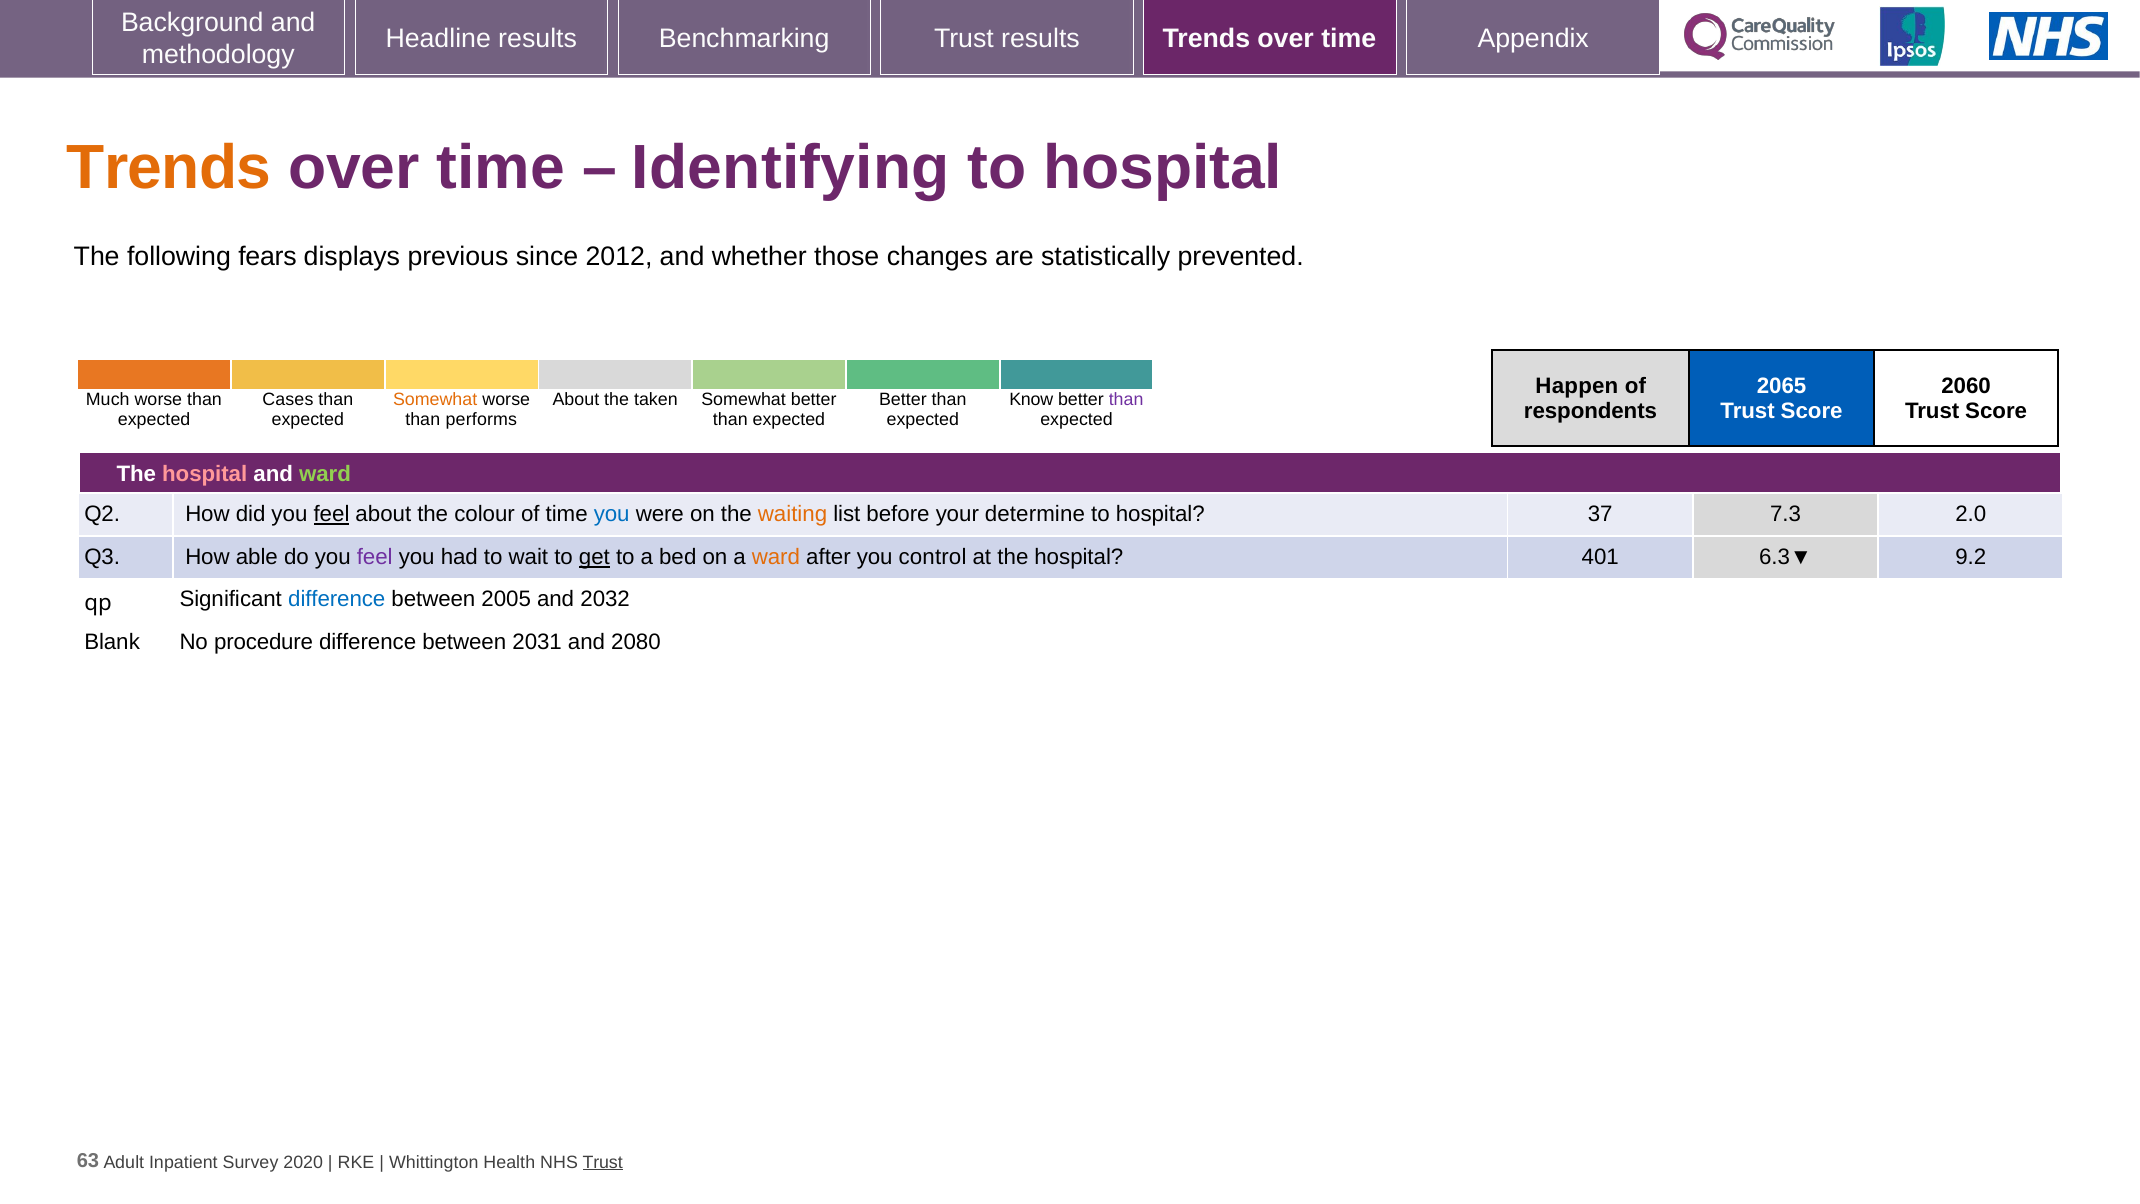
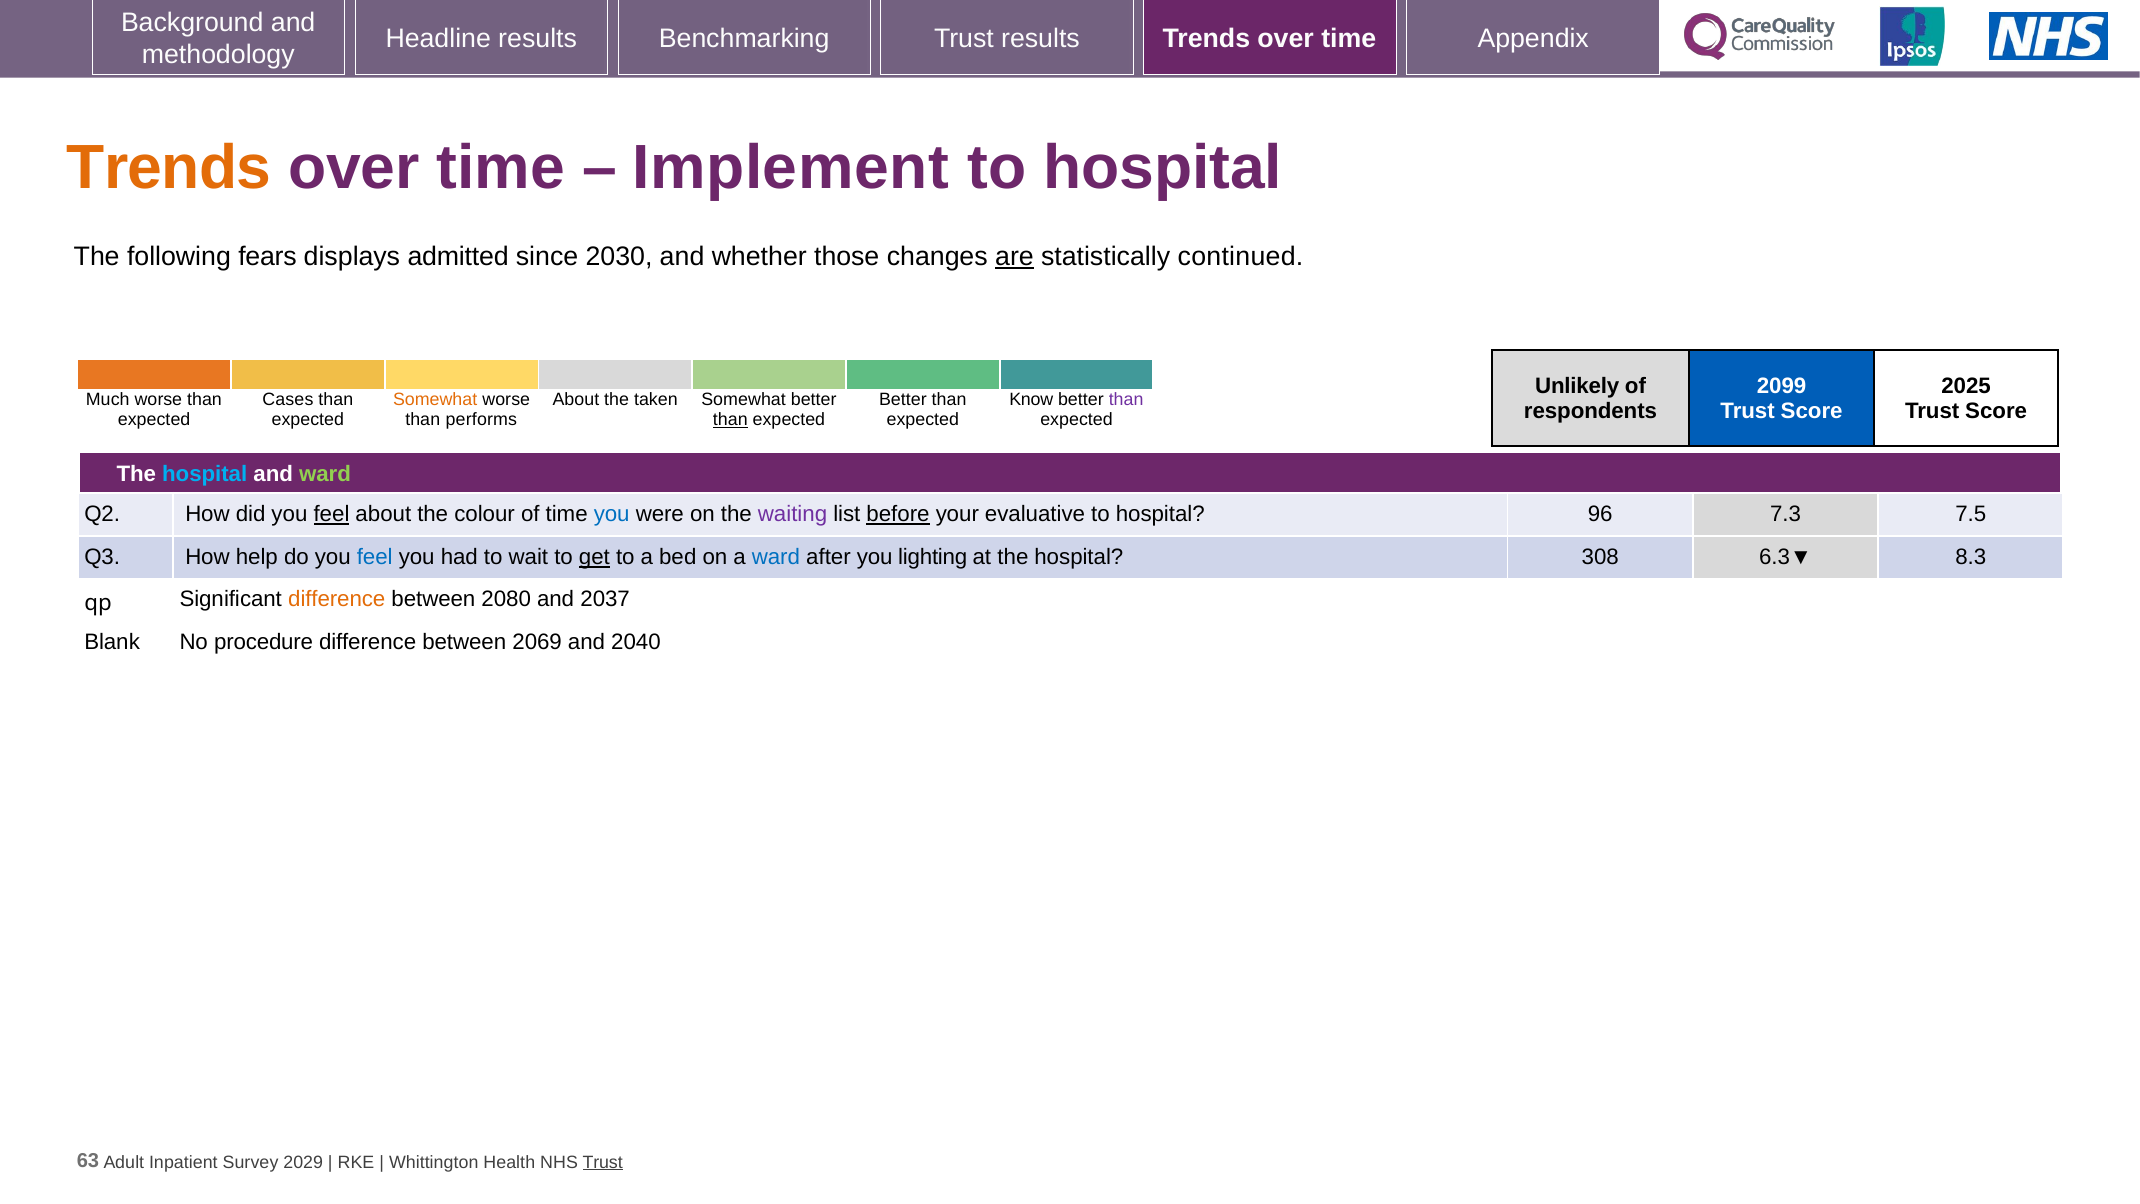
Identifying: Identifying -> Implement (791, 168)
previous: previous -> admitted (458, 257)
2012: 2012 -> 2030 (619, 257)
are underline: none -> present (1015, 257)
prevented: prevented -> continued (1241, 257)
Happen: Happen -> Unlikely (1577, 386)
2065: 2065 -> 2099 (1782, 386)
2060: 2060 -> 2025 (1966, 386)
than underline: none -> present (730, 419)
hospital colour: pink -> light blue (205, 474)
waiting colour: orange -> purple (793, 514)
before underline: none -> present (898, 514)
determine: determine -> evaluative (1035, 514)
37: 37 -> 96 (1600, 514)
2.0: 2.0 -> 7.5 (1971, 514)
able: able -> help (257, 557)
feel colour: purple -> blue (375, 557)
ward colour: orange -> blue (776, 557)
control: control -> lighting (933, 557)
401: 401 -> 308 (1600, 557)
9.2: 9.2 -> 8.3 (1971, 557)
difference colour: blue -> orange (337, 599)
2005: 2005 -> 2080 (506, 599)
2032: 2032 -> 2037 (605, 599)
2031: 2031 -> 2069 (537, 642)
2080: 2080 -> 2040 (636, 642)
2020: 2020 -> 2029 (303, 1162)
